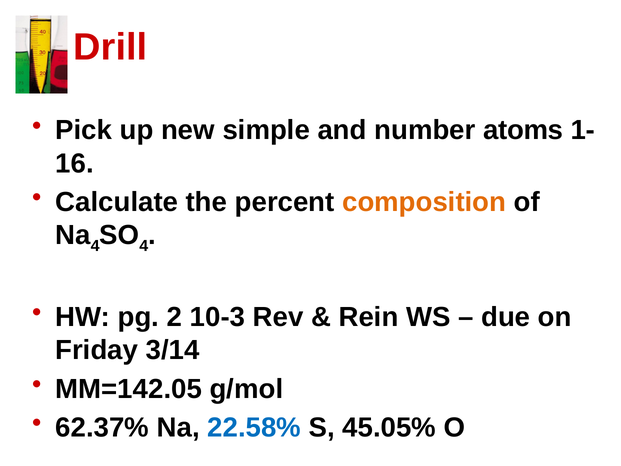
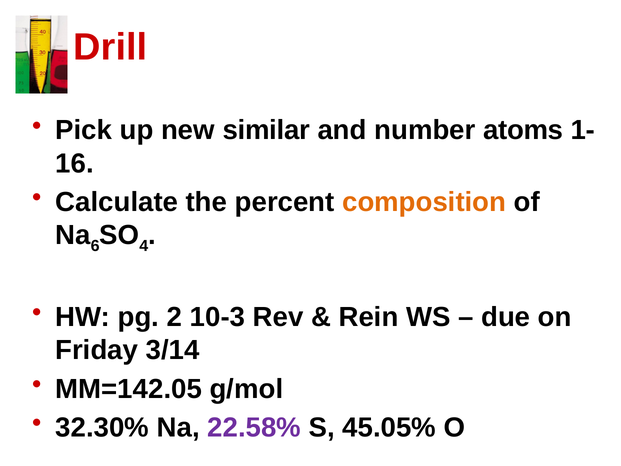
simple: simple -> similar (266, 130)
Na 4: 4 -> 6 (95, 246)
62.37%: 62.37% -> 32.30% (102, 427)
22.58% colour: blue -> purple (254, 427)
